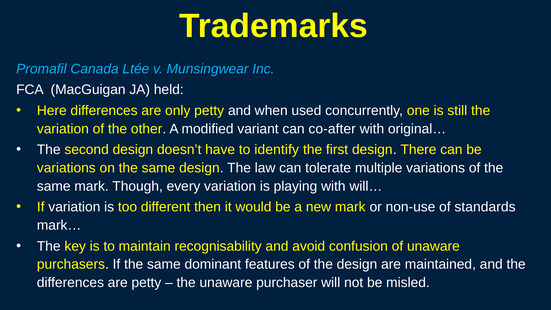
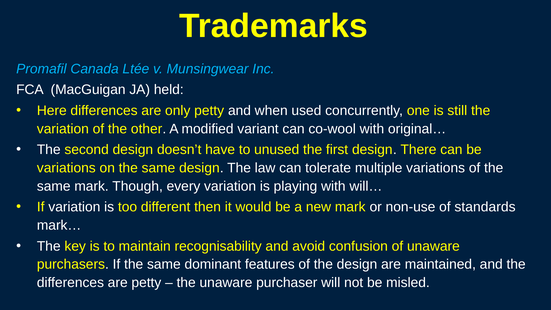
co-after: co-after -> co-wool (332, 129)
identify: identify -> unused (277, 150)
